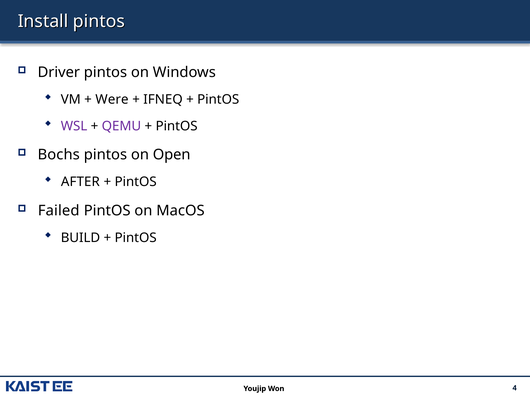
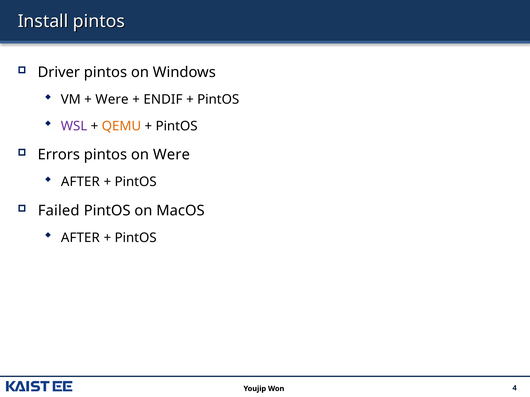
IFNEQ: IFNEQ -> ENDIF (163, 100)
QEMU colour: purple -> orange (121, 126)
Bochs: Bochs -> Errors (59, 155)
on Open: Open -> Were (171, 155)
BUILD: BUILD -> AFTER (80, 238)
